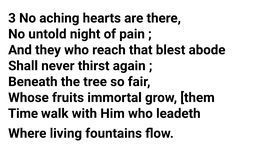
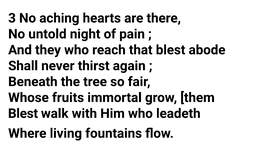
Time: Time -> Blest (23, 114)
